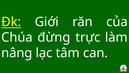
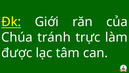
đừng: đừng -> tránh (54, 37)
nâng: nâng -> được (17, 53)
